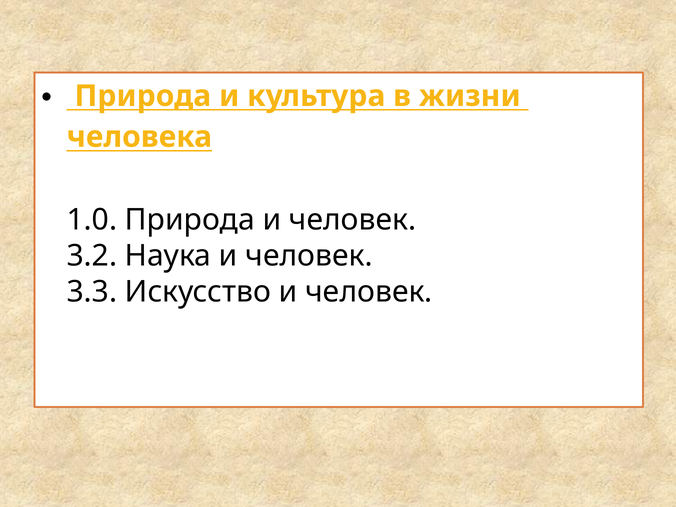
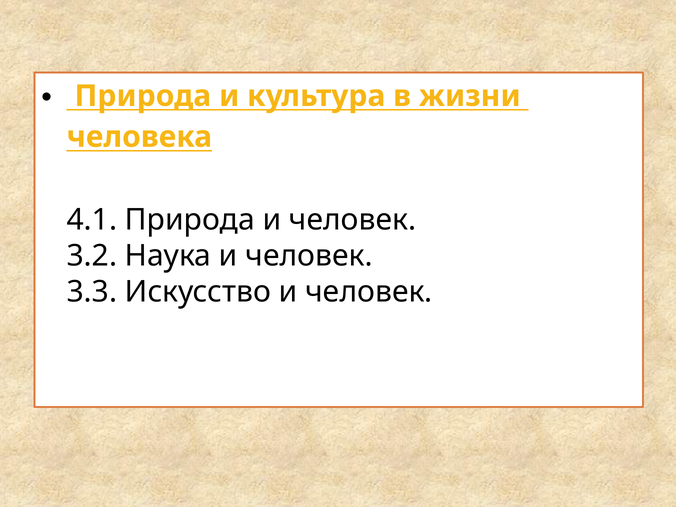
1.0: 1.0 -> 4.1 (92, 220)
